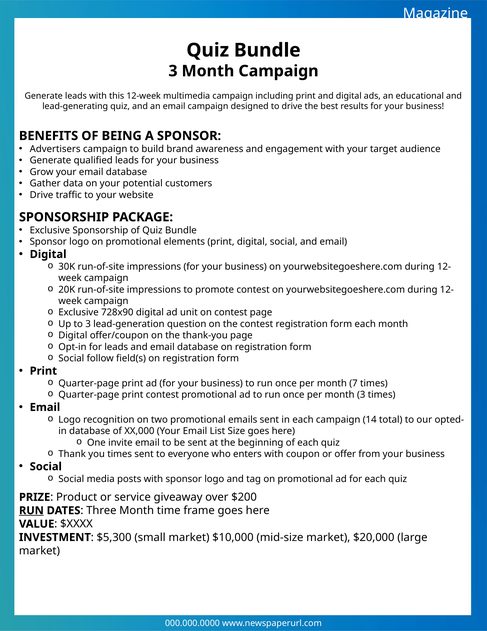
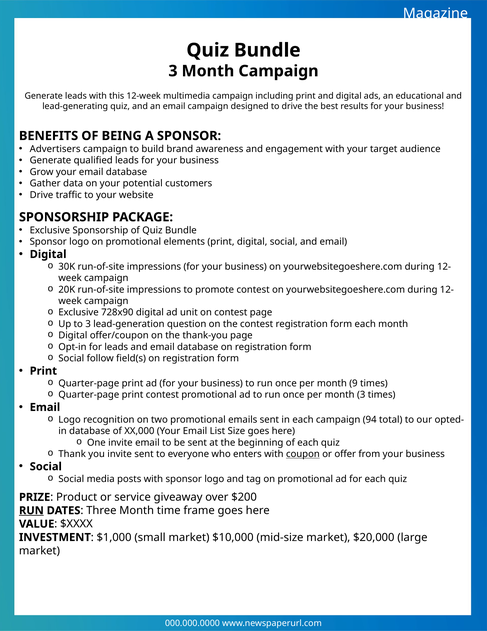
7: 7 -> 9 (353, 383)
14: 14 -> 94 (370, 419)
you times: times -> invite (120, 453)
coupon underline: none -> present (303, 453)
$5,300: $5,300 -> $1,000 (114, 537)
